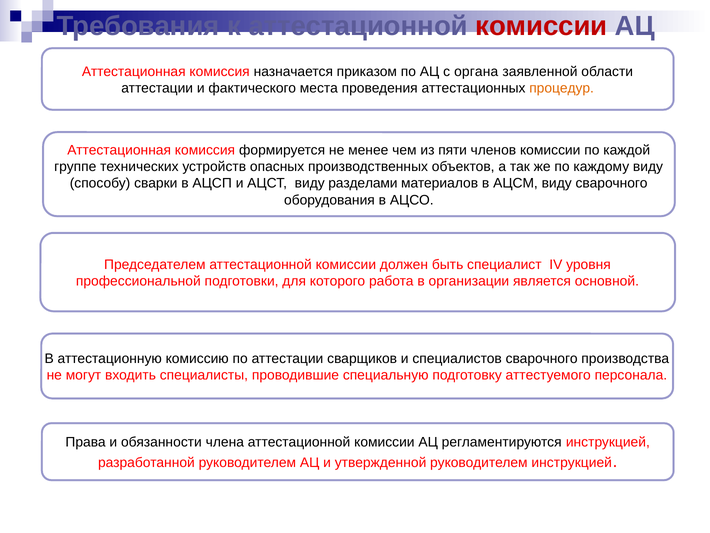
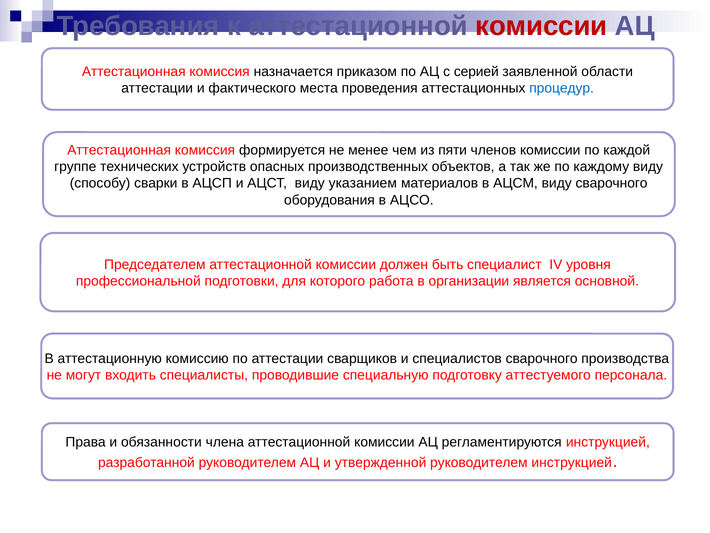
органа: органа -> серией (476, 72)
процедур colour: orange -> blue (562, 88)
разделами: разделами -> указанием (363, 183)
